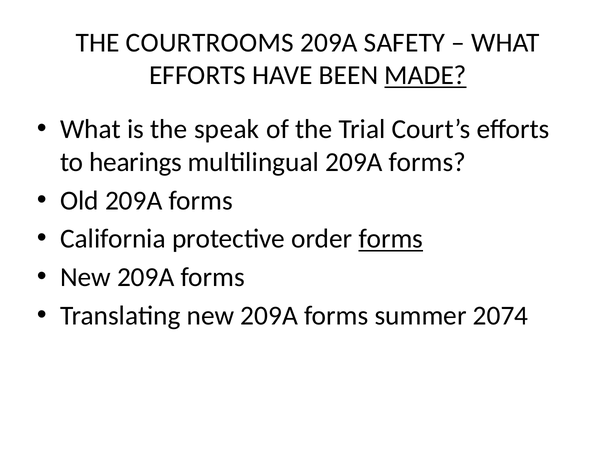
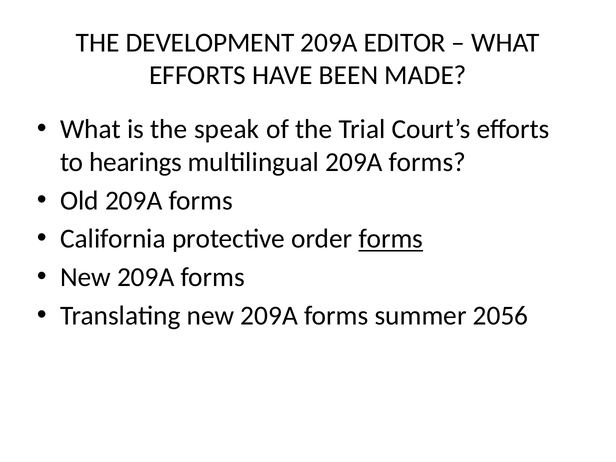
COURTROOMS: COURTROOMS -> DEVELOPMENT (210, 42)
SAFETY: SAFETY -> EDITOR (405, 42)
MADE underline: present -> none (426, 75)
2074: 2074 -> 2056 (501, 316)
